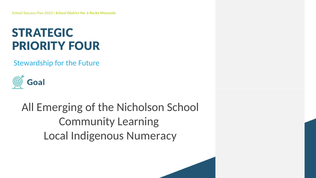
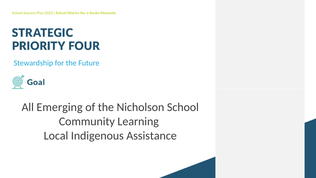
Numeracy: Numeracy -> Assistance (152, 136)
